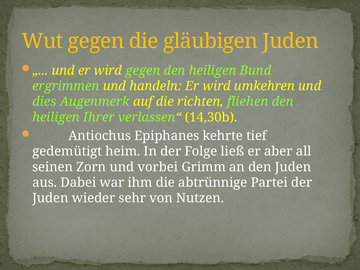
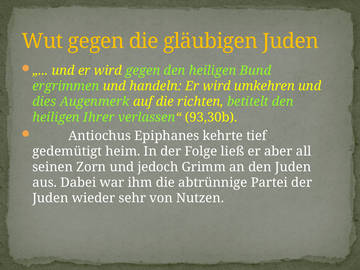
fliehen: fliehen -> betitelt (248, 102)
14,30b: 14,30b -> 93,30b (211, 117)
vorbei: vorbei -> jedoch (158, 167)
